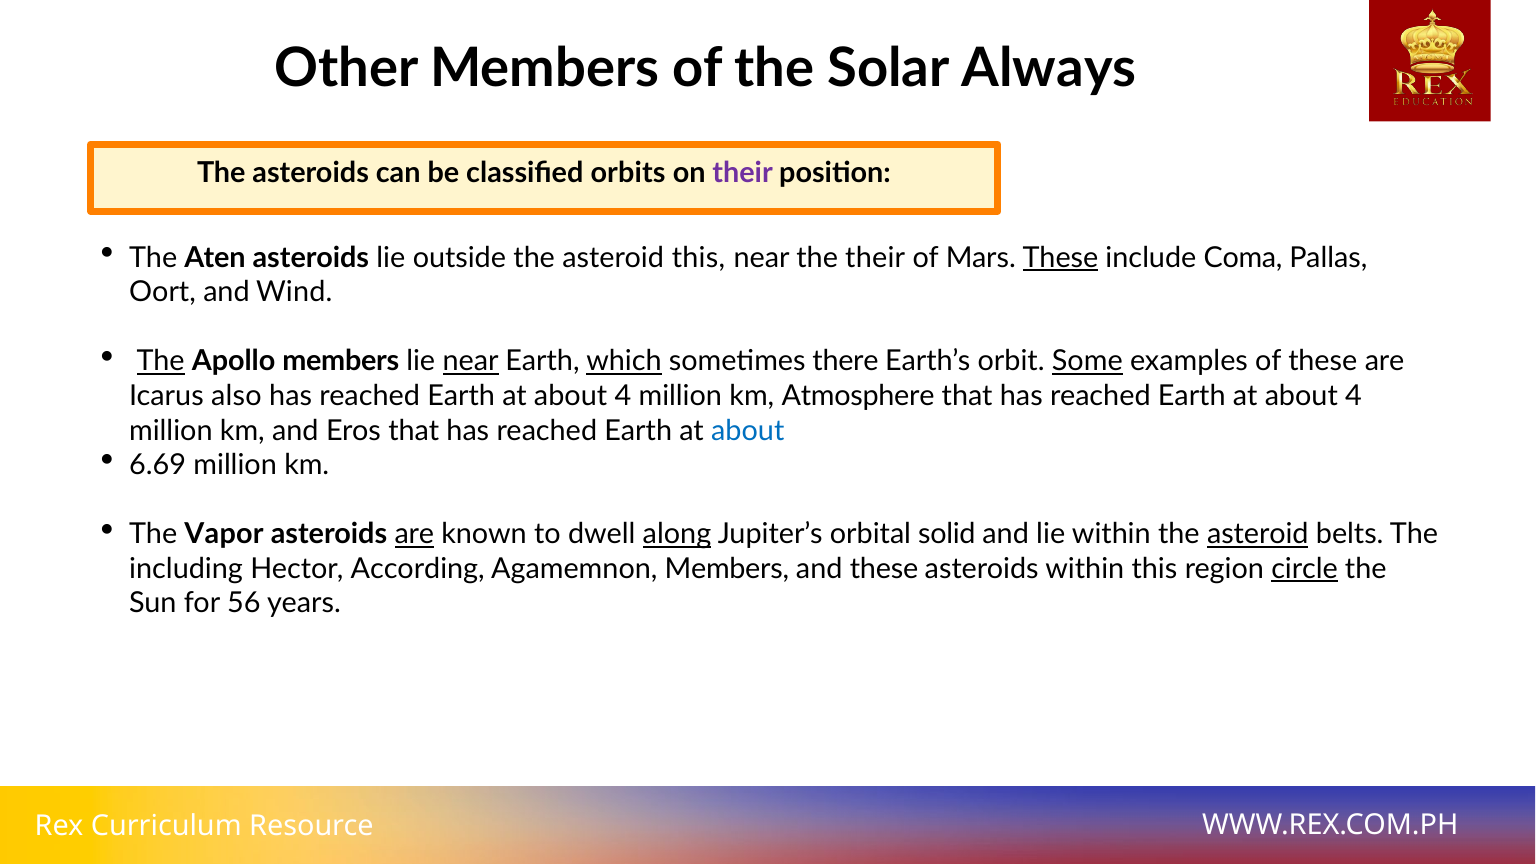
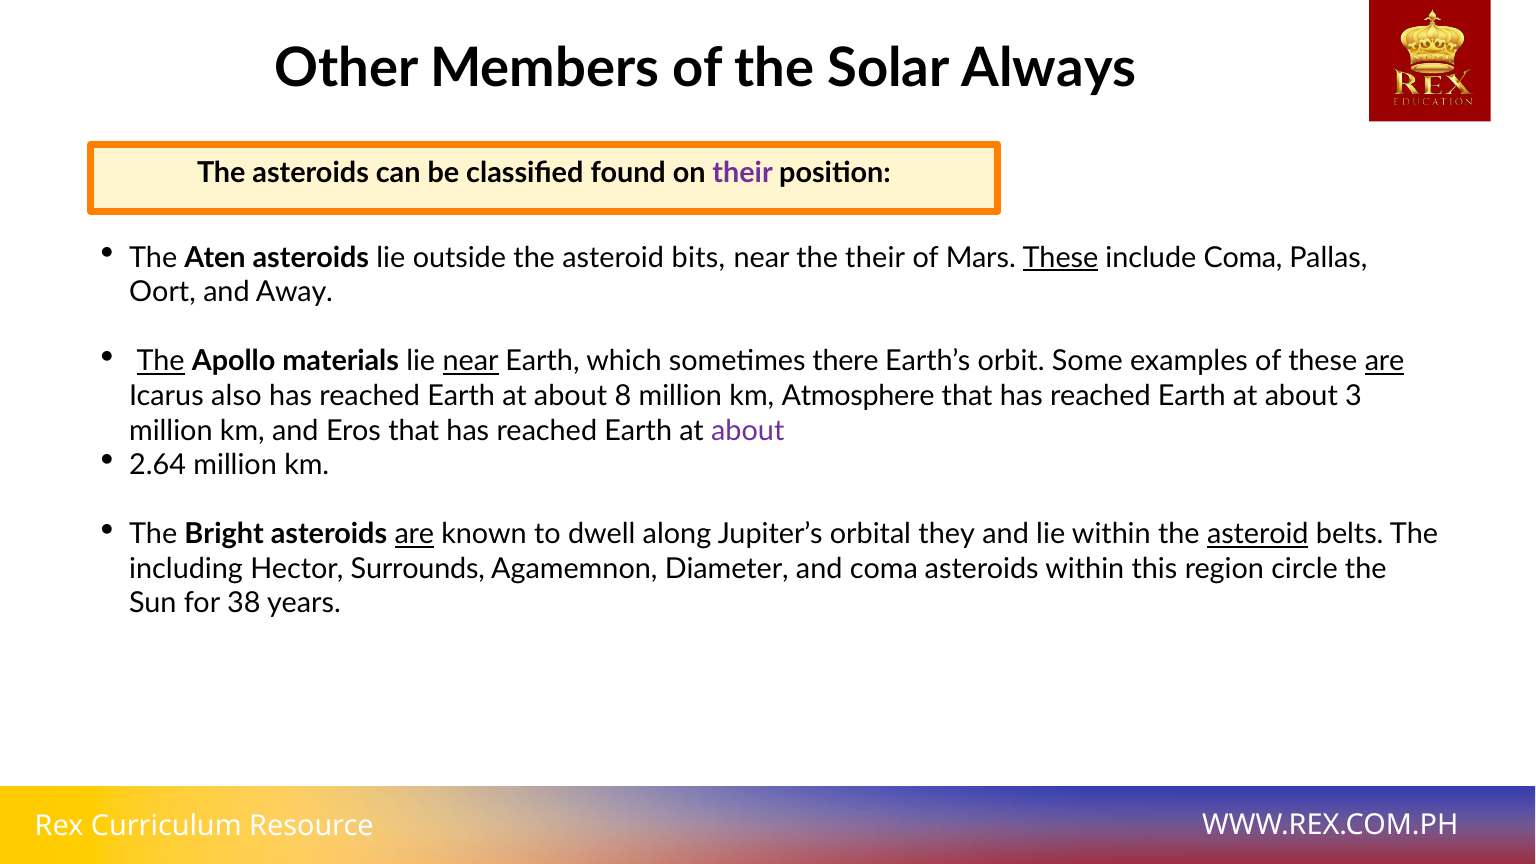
orbits: orbits -> found (628, 173)
asteroid this: this -> bits (698, 258)
Wind: Wind -> Away (294, 292)
Apollo members: members -> materials (341, 361)
which underline: present -> none (624, 361)
Some underline: present -> none (1087, 361)
are underline: none -> present (1385, 361)
4: 4 -> 8 (623, 396)
4: 4 -> 3 (1354, 396)
about colour: blue -> purple (748, 431)
6.69: 6.69 -> 2.64 (158, 465)
Vapor: Vapor -> Bright (224, 534)
along underline: present -> none (677, 534)
solid: solid -> they (947, 534)
According: According -> Surrounds (418, 569)
Agamemnon Members: Members -> Diameter (727, 569)
and these: these -> coma (884, 569)
circle underline: present -> none (1305, 569)
56: 56 -> 38 (244, 603)
